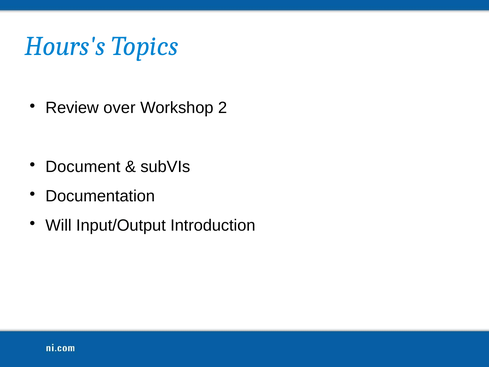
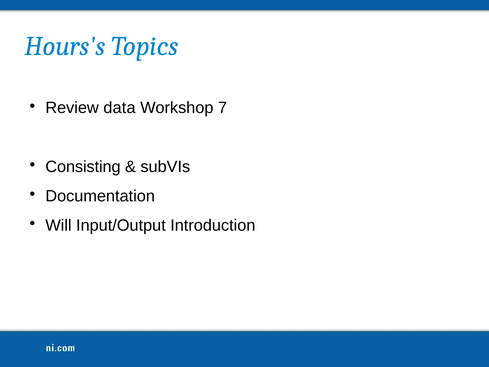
over: over -> data (119, 108)
2: 2 -> 7 (223, 108)
Document: Document -> Consisting (83, 167)
